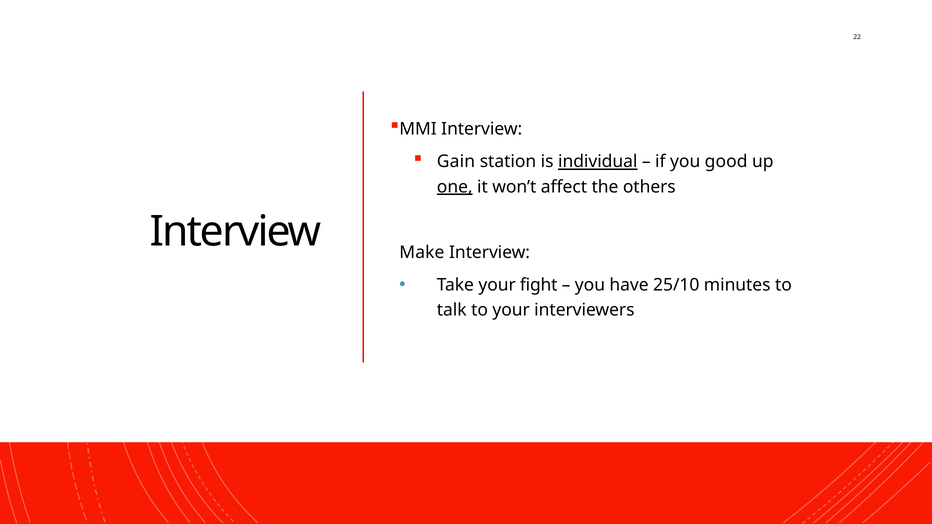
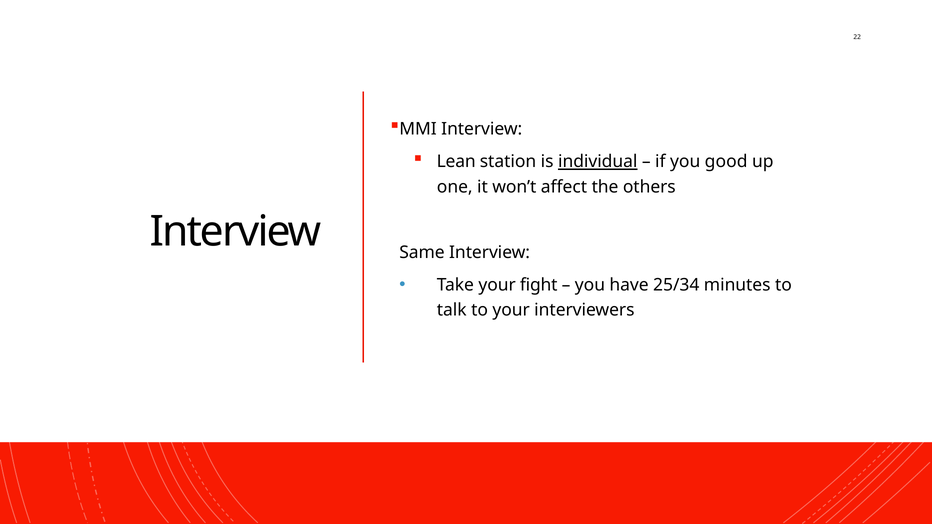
Gain: Gain -> Lean (456, 162)
one underline: present -> none (455, 187)
Make: Make -> Same (422, 252)
25/10: 25/10 -> 25/34 (676, 285)
